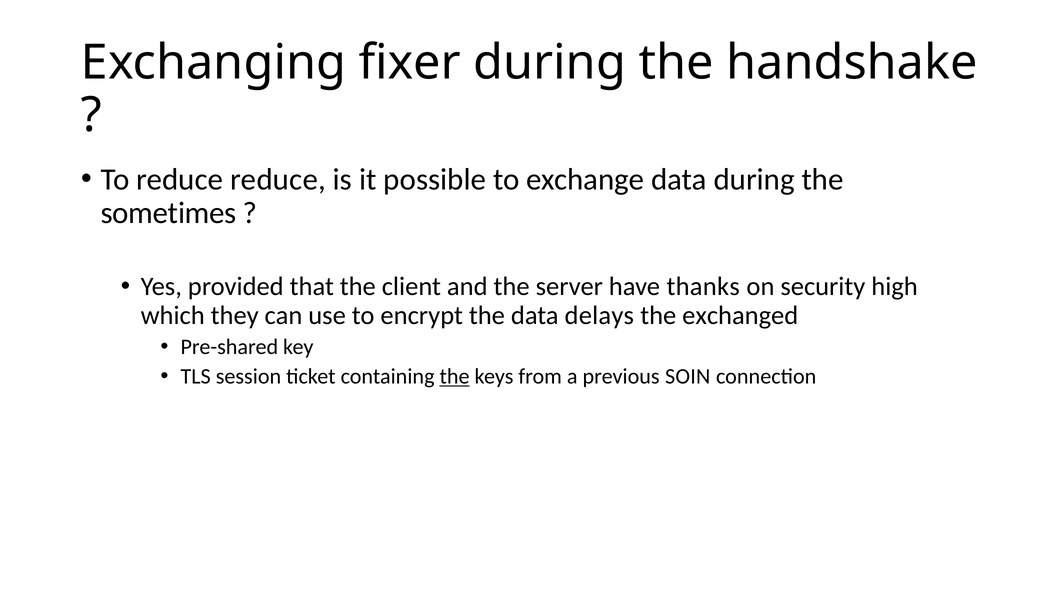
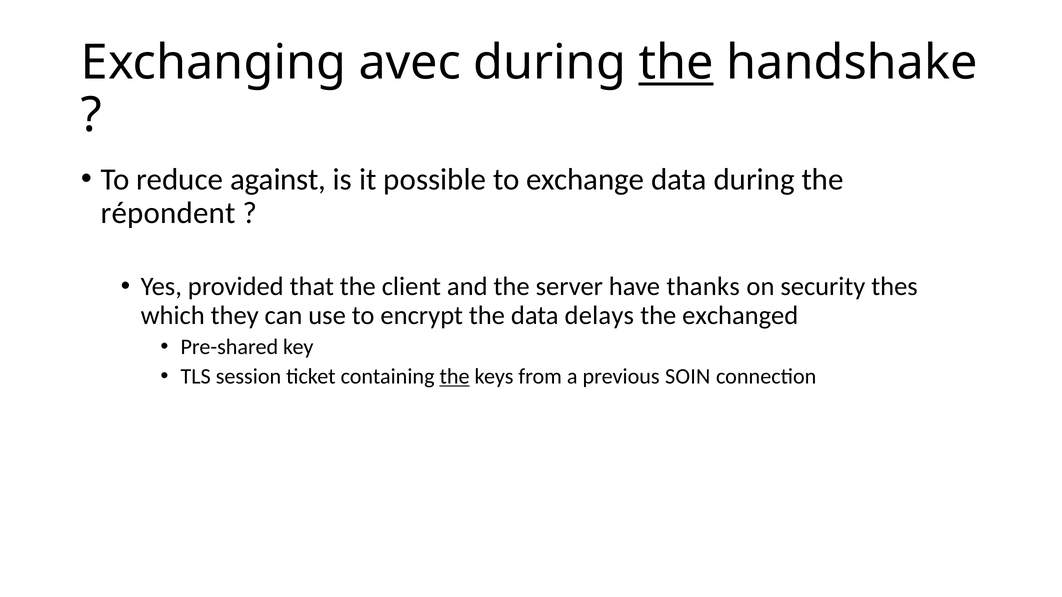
fixer: fixer -> avec (410, 63)
the underline: none -> present (676, 63)
reduce reduce: reduce -> against (278, 180)
sometimes: sometimes -> répondent (168, 213)
high: high -> thes (895, 287)
